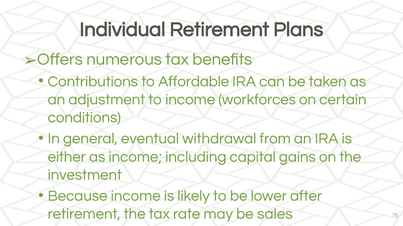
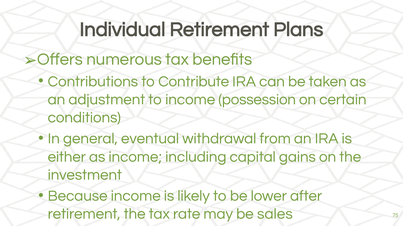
Affordable: Affordable -> Contribute (194, 82)
workforces: workforces -> possession (257, 100)
